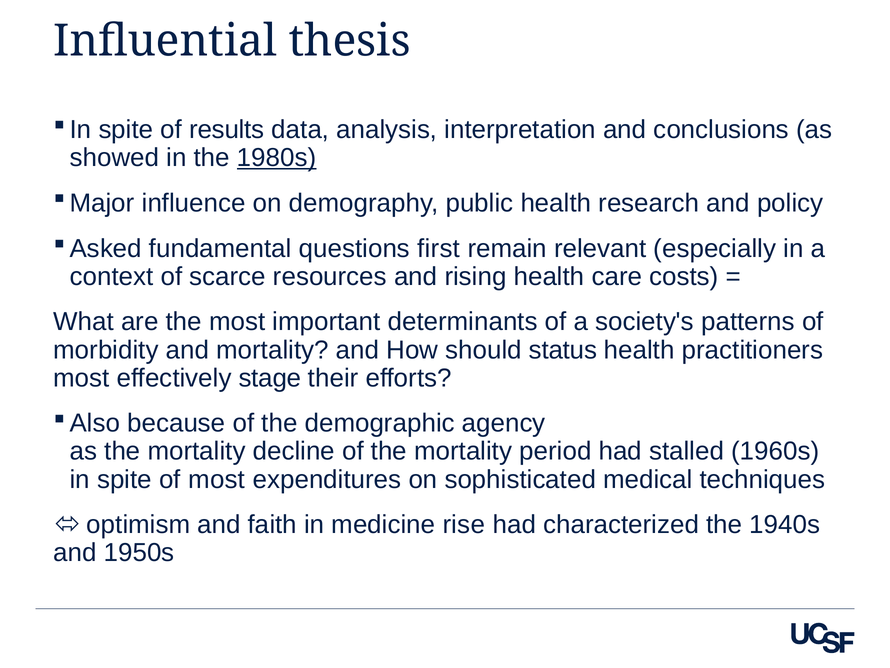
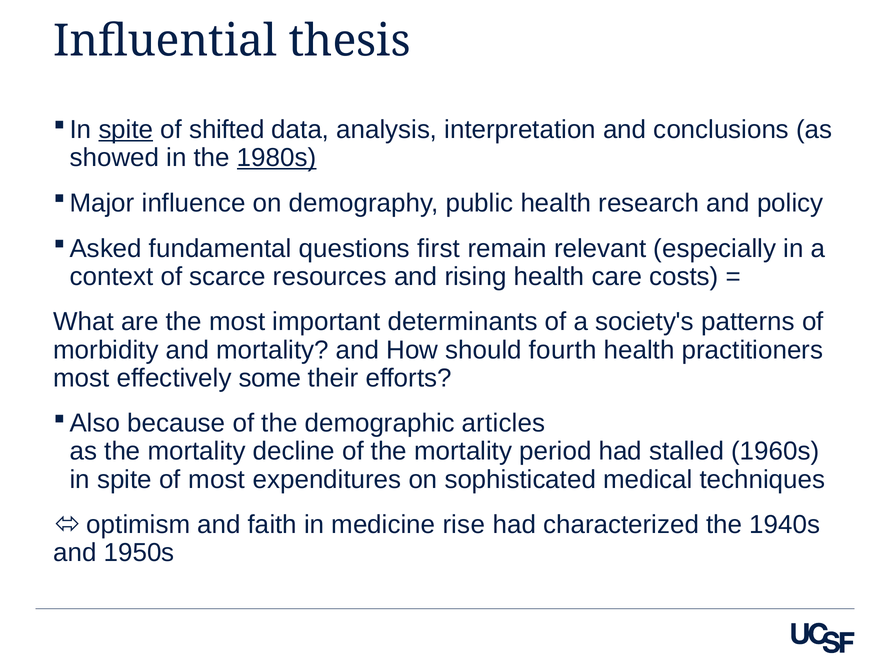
spite underline: none -> present (126, 130)
results: results -> shifted (227, 130)
status: status -> fourth (563, 350)
stage: stage -> some (270, 378)
agency: agency -> articles (504, 423)
